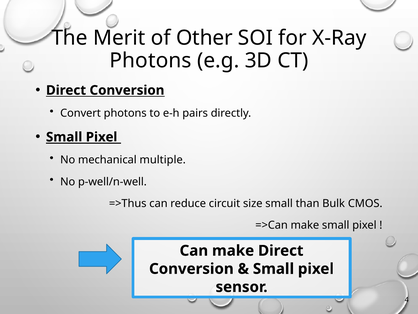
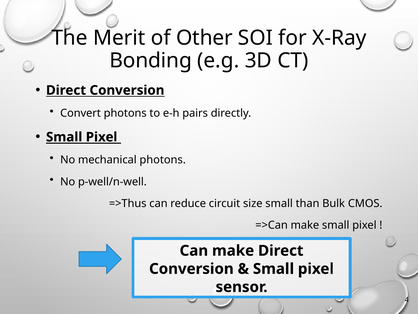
Photons: Photons -> Bonding (151, 61)
mechanical multiple: multiple -> photons (163, 160)
